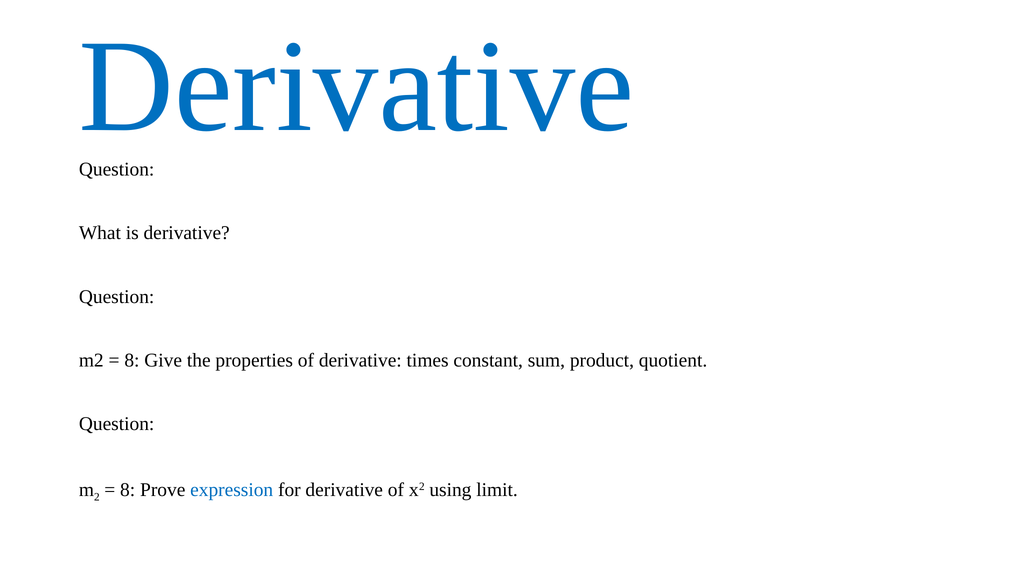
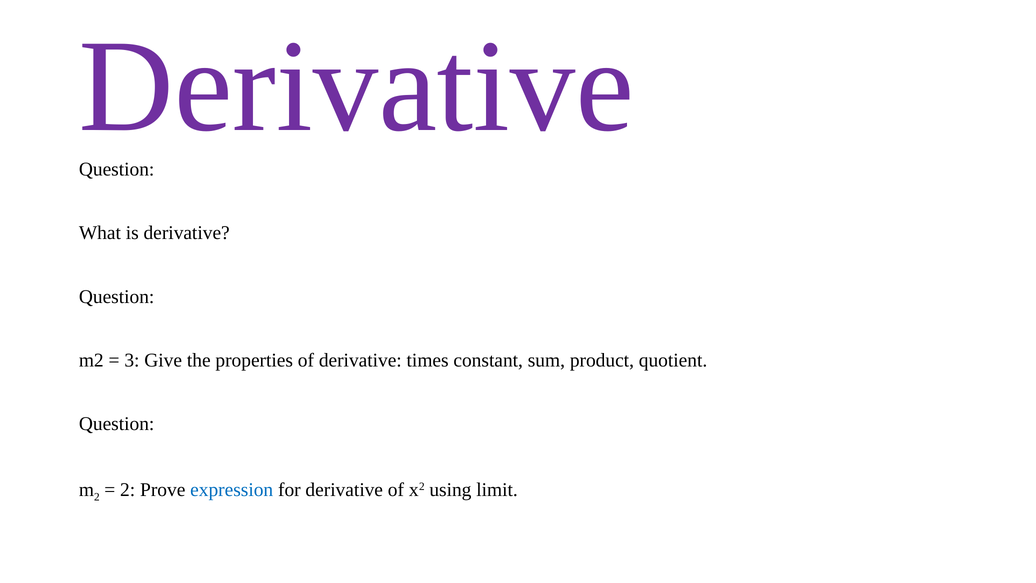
Derivative colour: blue -> purple (356, 87)
8: 8 -> 3 (132, 360)
8: 8 -> 2 (128, 489)
